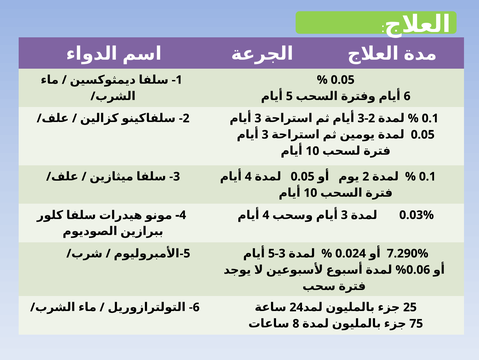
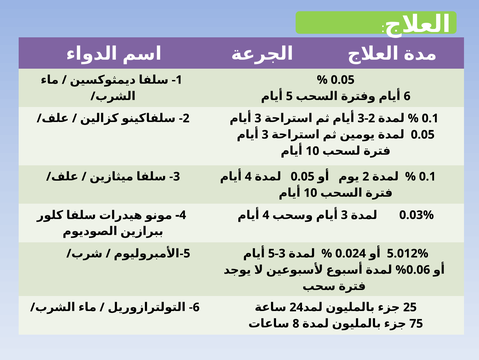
7.290%: 7.290% -> 5.012% (408, 253)
